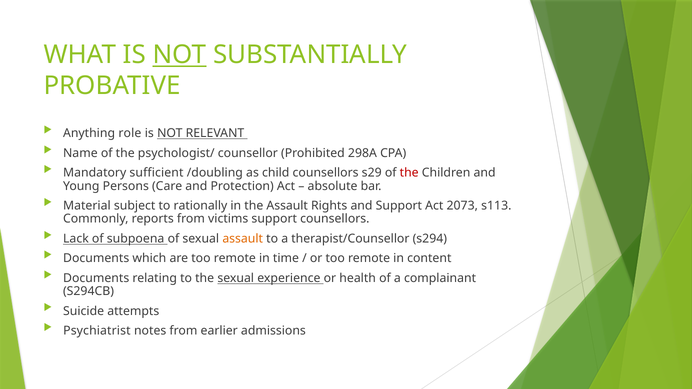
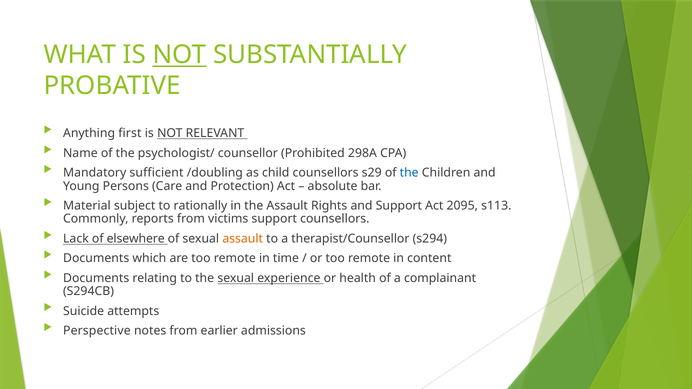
role: role -> first (130, 133)
the colour: red -> blue (409, 173)
2073: 2073 -> 2095 (462, 206)
subpoena: subpoena -> elsewhere (136, 239)
Psychiatrist: Psychiatrist -> Perspective (97, 331)
